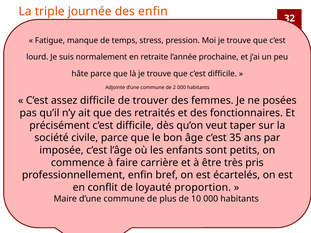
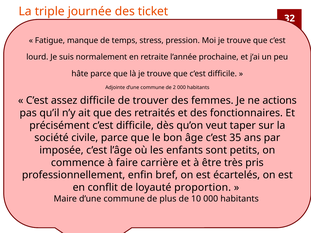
des enfin: enfin -> ticket (153, 11)
posées: posées -> actions (280, 101)
